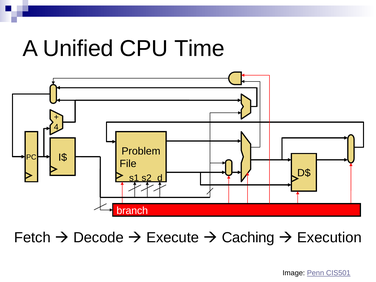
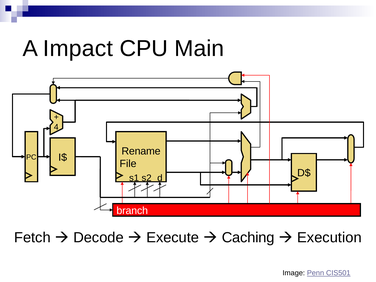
Unified: Unified -> Impact (78, 49)
Time: Time -> Main (199, 49)
Problem: Problem -> Rename (141, 151)
